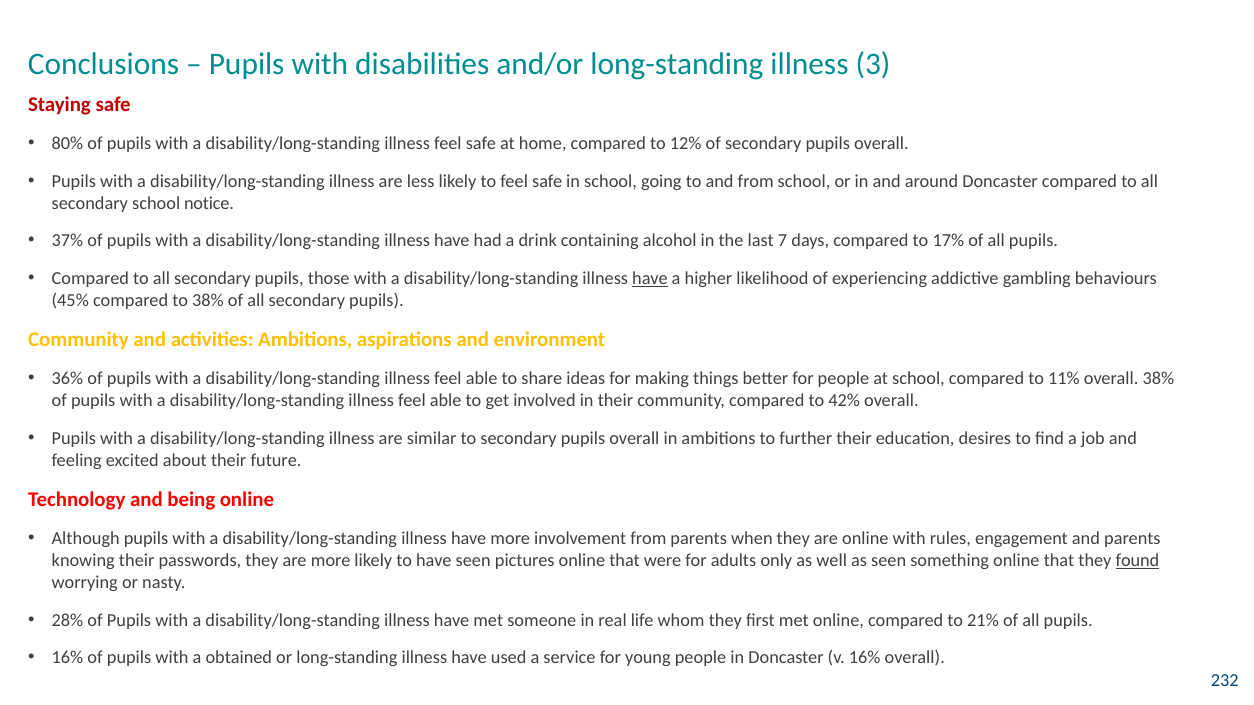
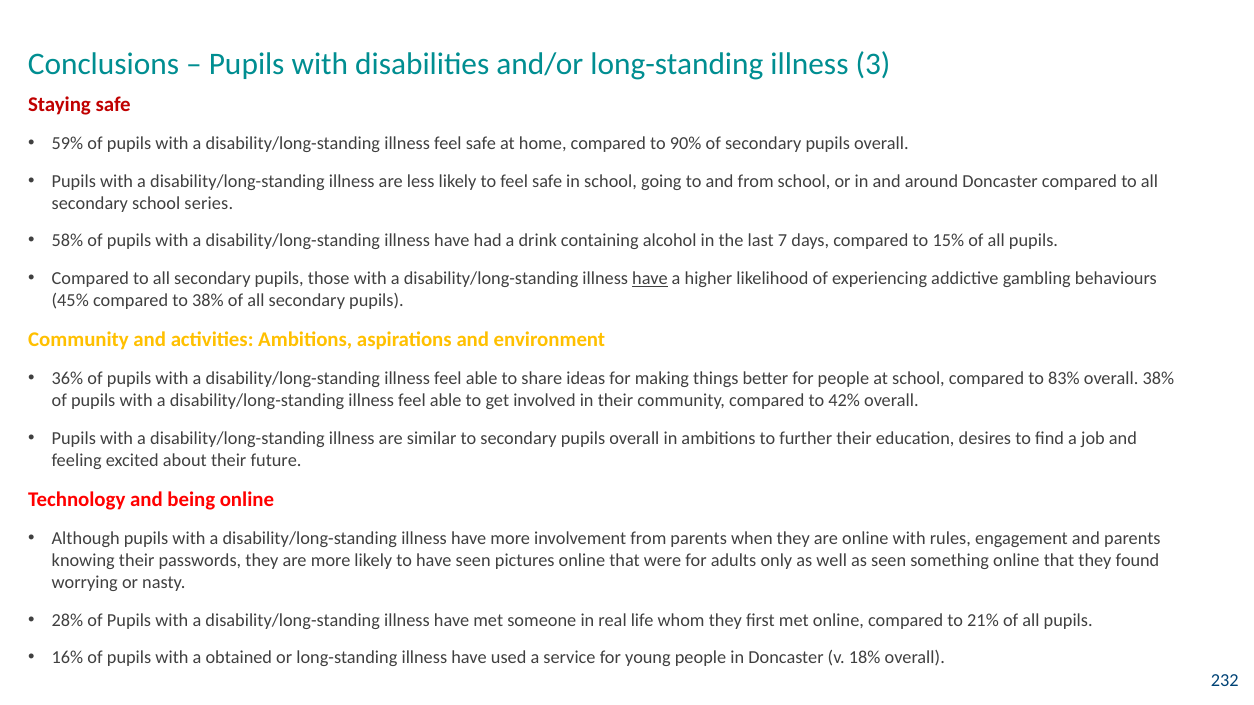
80%: 80% -> 59% (68, 144)
12%: 12% -> 90% (686, 144)
notice: notice -> series (209, 203)
37%: 37% -> 58% (68, 241)
17%: 17% -> 15% (948, 241)
11%: 11% -> 83% (1064, 379)
found underline: present -> none (1137, 561)
v 16%: 16% -> 18% (865, 658)
